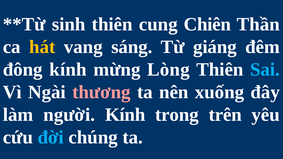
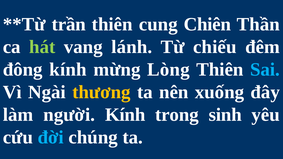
sinh: sinh -> trần (69, 24)
hát colour: yellow -> light green (42, 47)
sáng: sáng -> lánh (132, 47)
giáng: giáng -> chiếu (215, 47)
thương colour: pink -> yellow (101, 92)
trên: trên -> sinh (225, 115)
